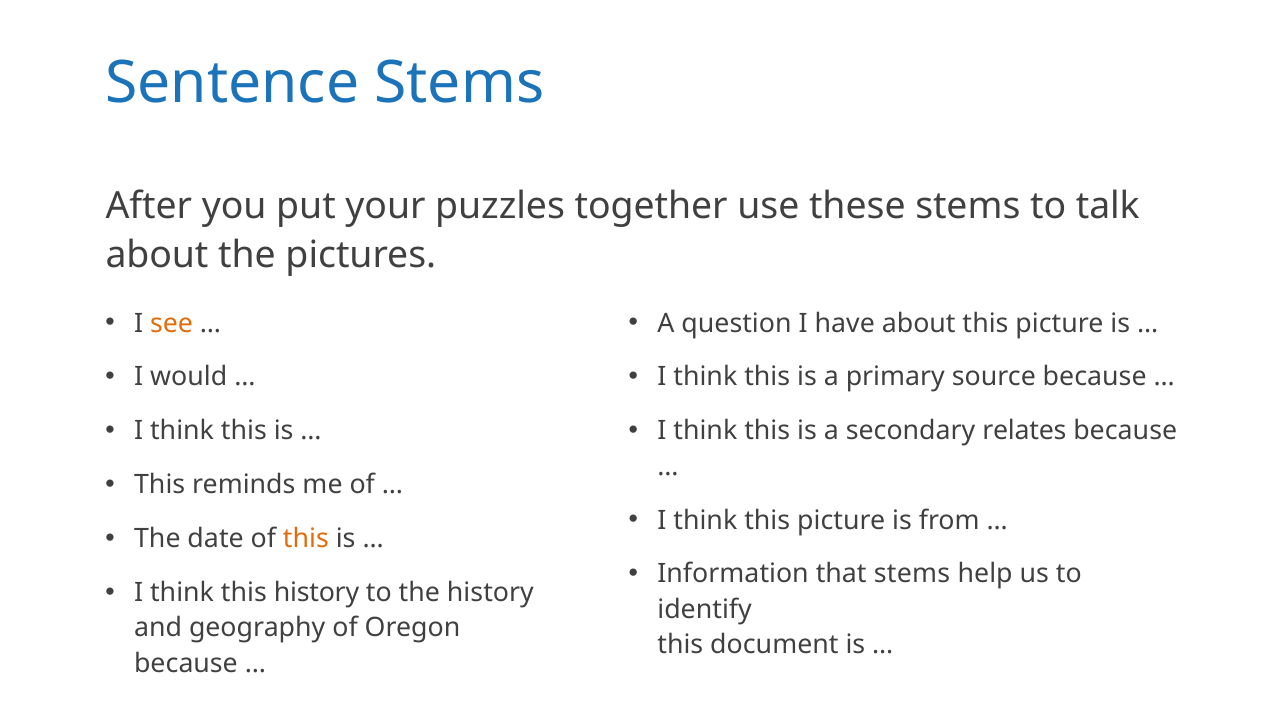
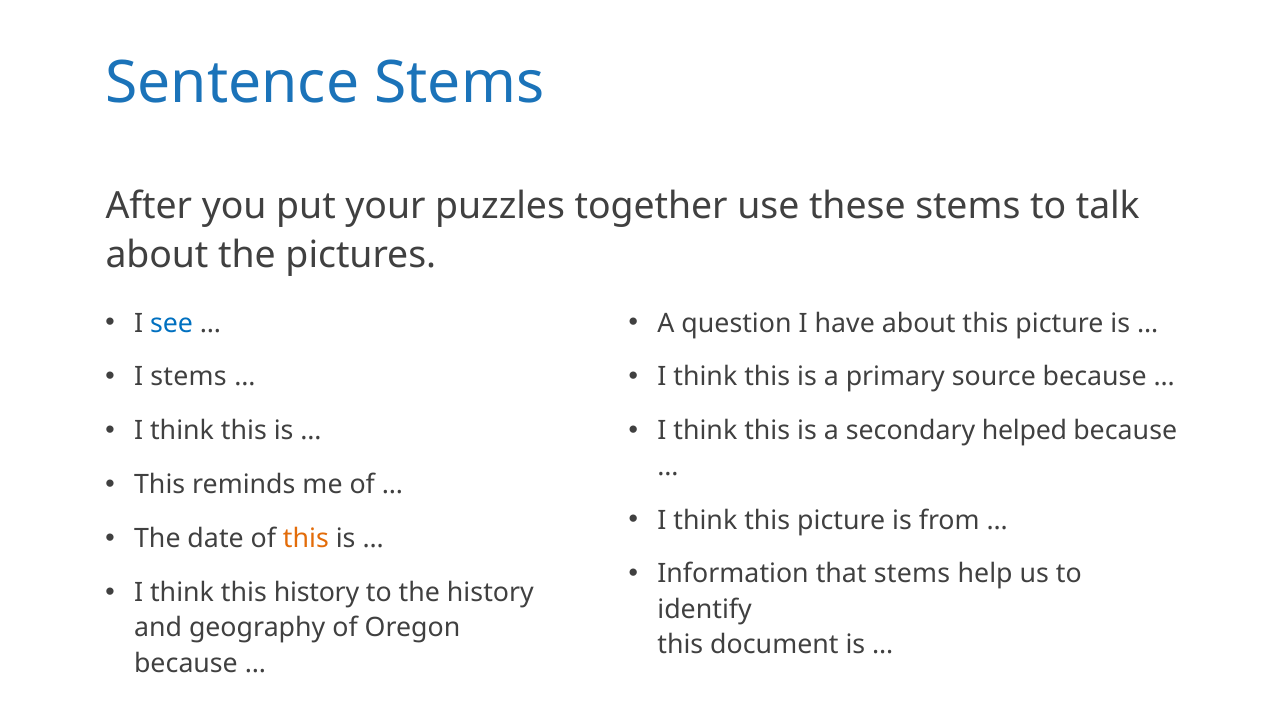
see colour: orange -> blue (172, 323)
I would: would -> stems (189, 377)
relates: relates -> helped (1024, 431)
